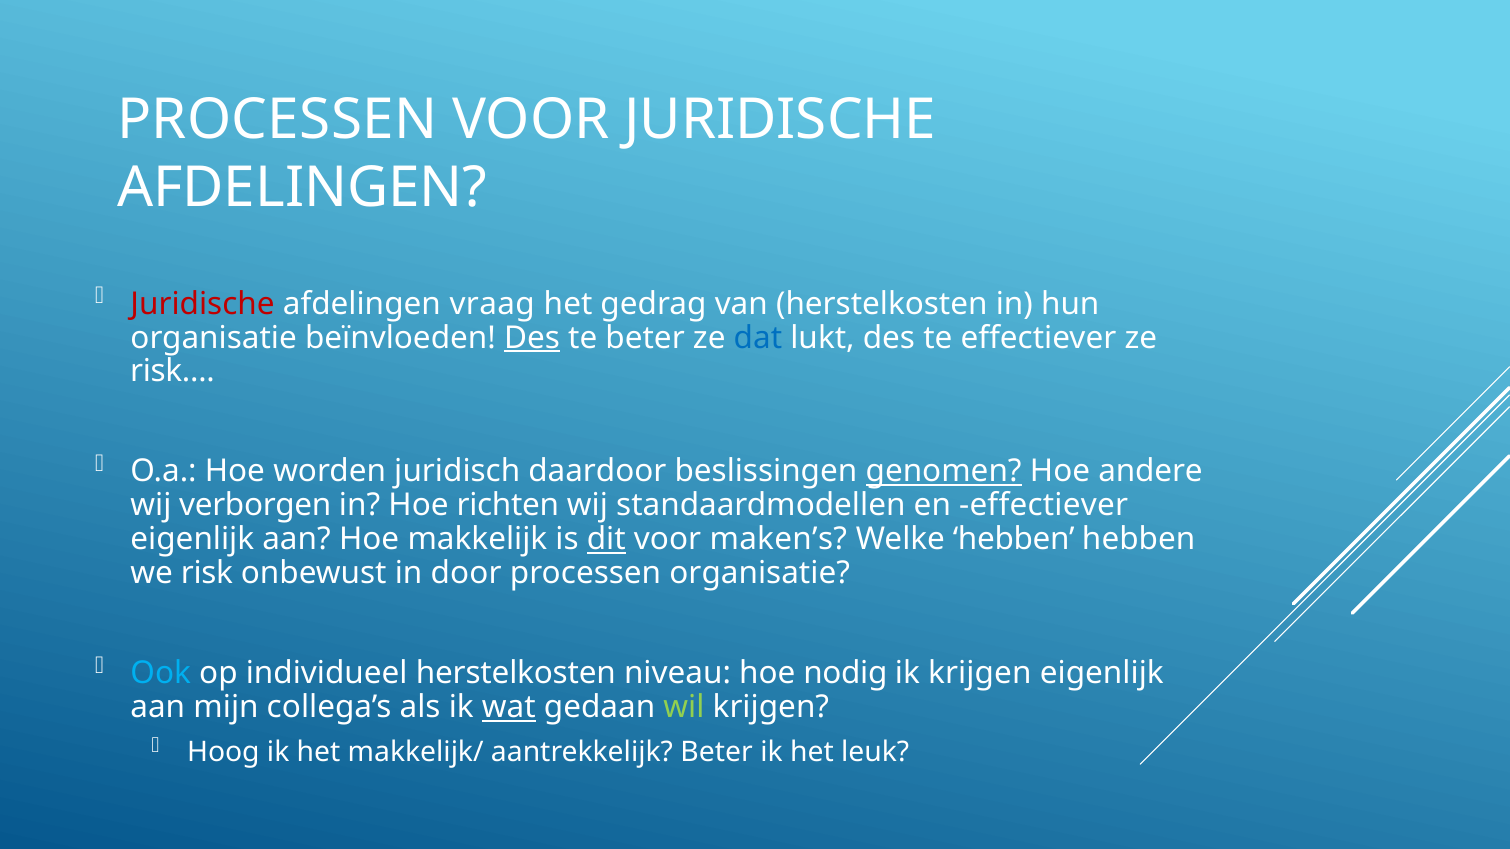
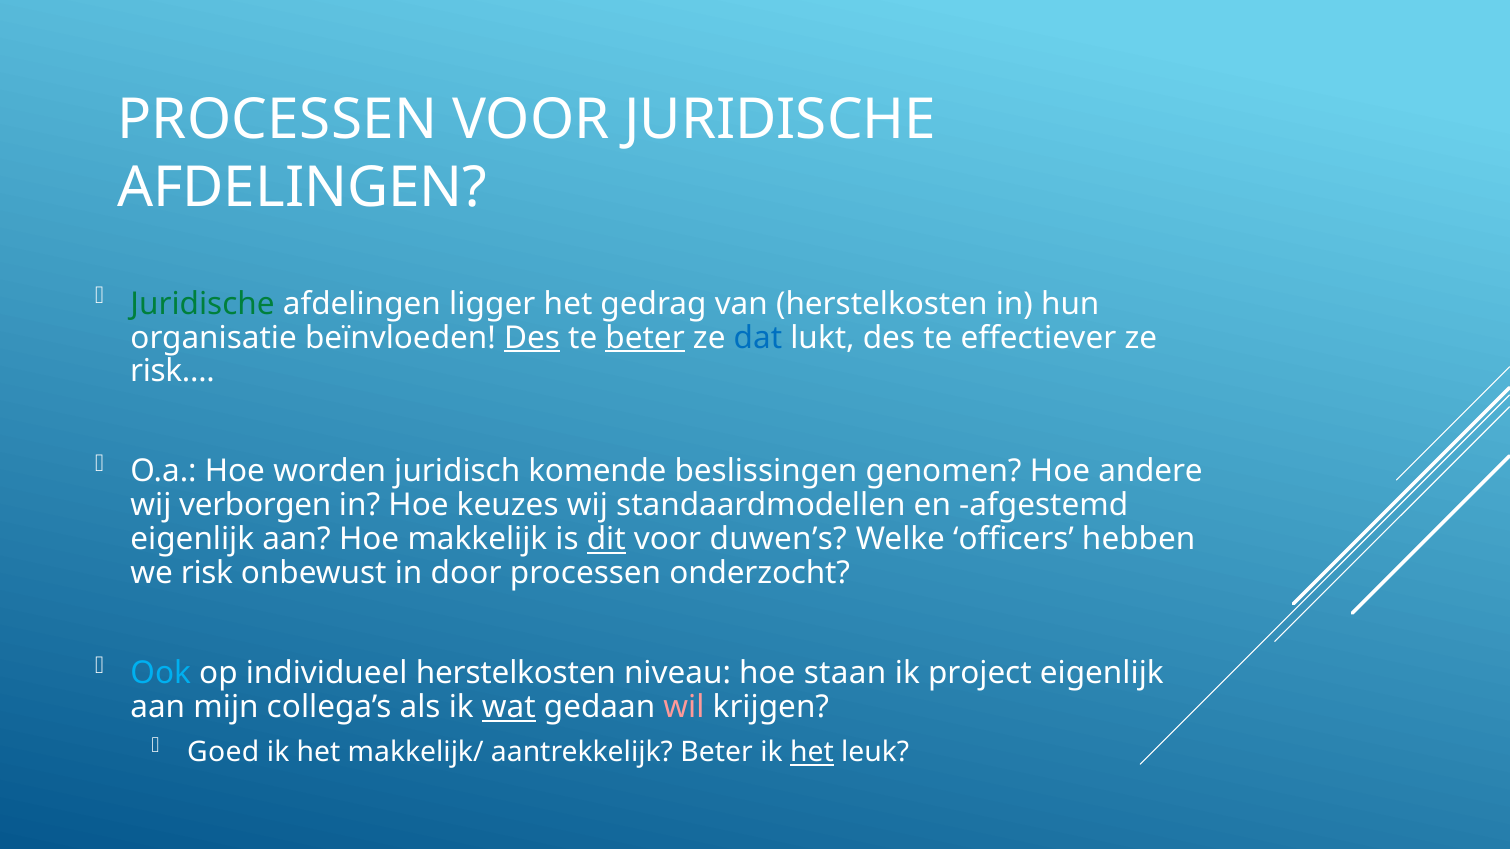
Juridische colour: red -> green (203, 304)
vraag: vraag -> ligger (492, 304)
beter underline: none -> present (645, 338)
daardoor: daardoor -> komende (597, 472)
genomen underline: present -> none (944, 472)
richten: richten -> keuzes (508, 506)
en effectiever: effectiever -> afgestemd (1044, 506)
maken’s: maken’s -> duwen’s (778, 540)
Welke hebben: hebben -> officers (1014, 540)
processen organisatie: organisatie -> onderzocht (760, 574)
nodig: nodig -> staan (845, 674)
ik krijgen: krijgen -> project (980, 674)
wil colour: light green -> pink (684, 707)
Hoog: Hoog -> Goed (223, 753)
het underline: none -> present (812, 753)
